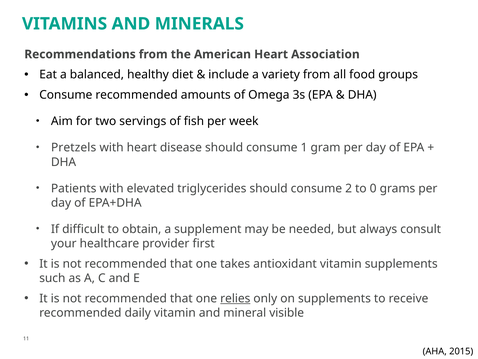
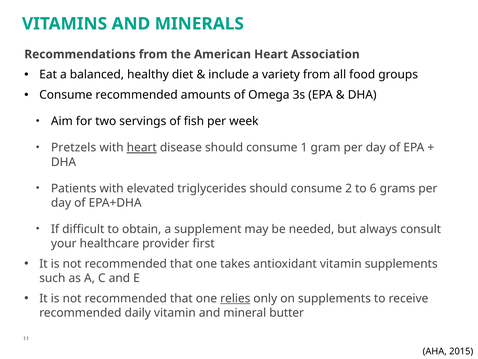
heart underline: none -> present (142, 147)
0: 0 -> 6 (373, 188)
visible: visible -> butter (287, 312)
